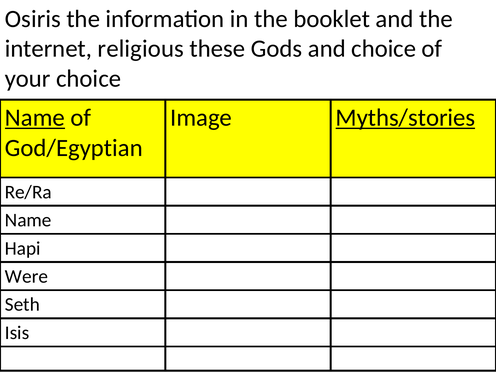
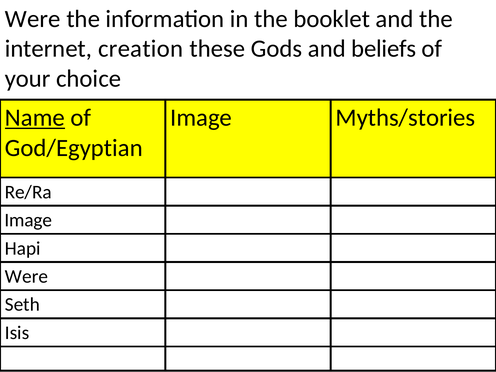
Osiris: Osiris -> Were (33, 19)
religious: religious -> creation (141, 49)
and choice: choice -> beliefs (384, 49)
Myths/stories underline: present -> none (405, 118)
Name: Name -> Image (28, 220)
